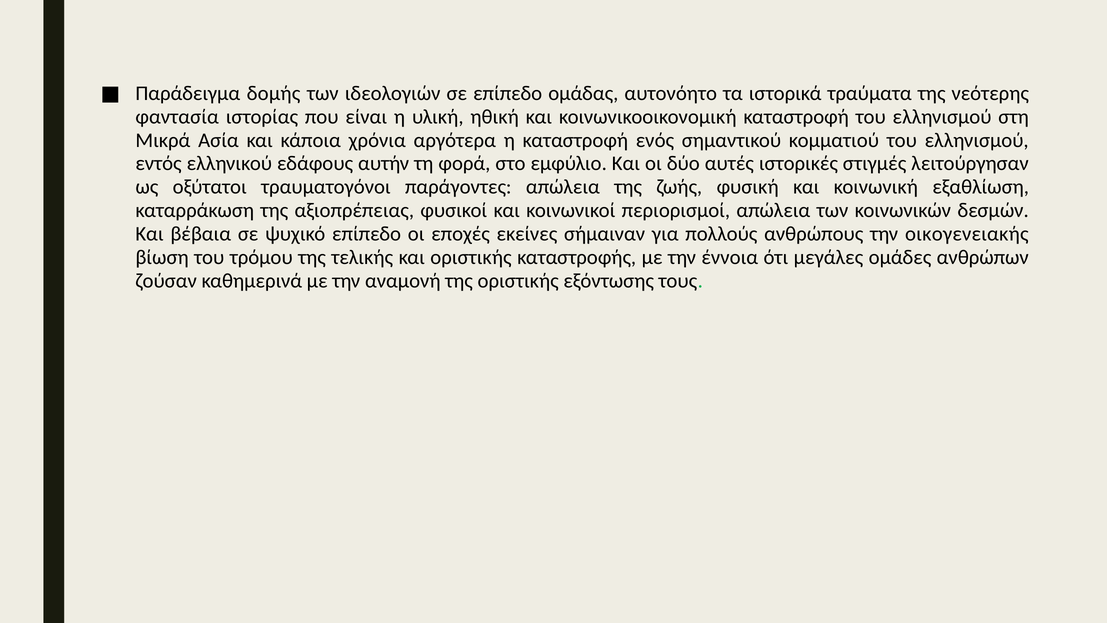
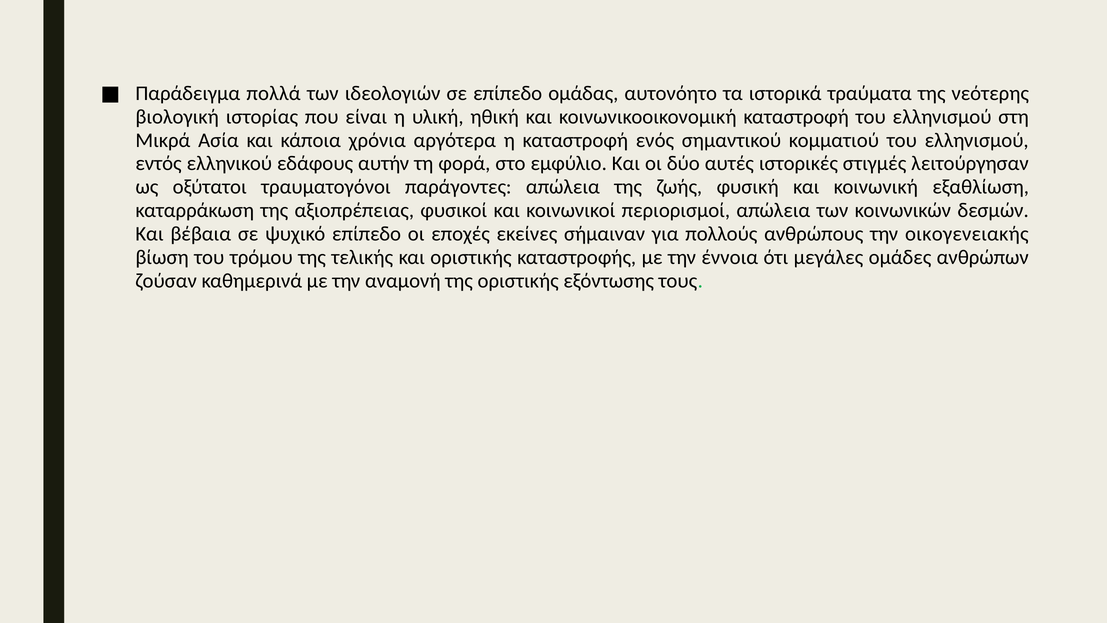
δομής: δομής -> πολλά (274, 93)
φαντασία: φαντασία -> βιολογική (177, 117)
